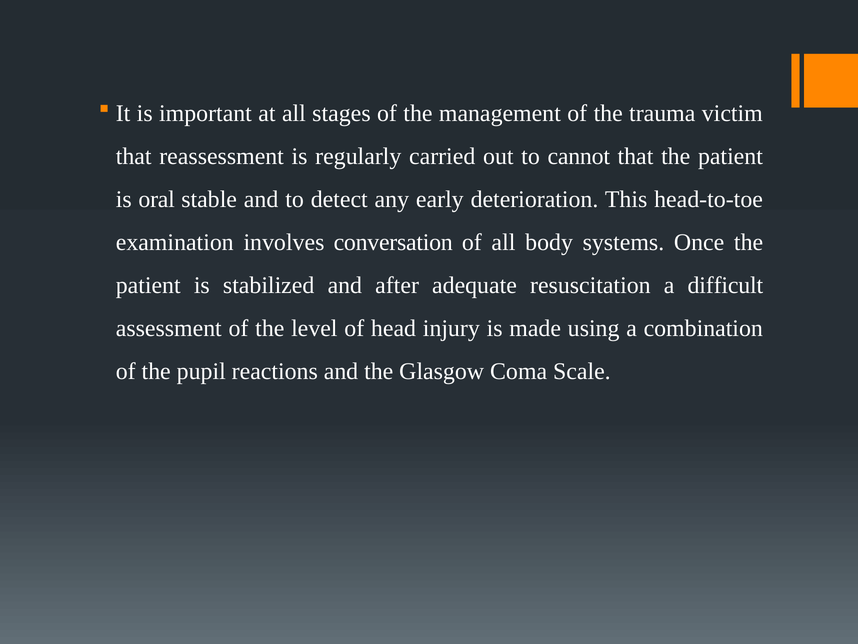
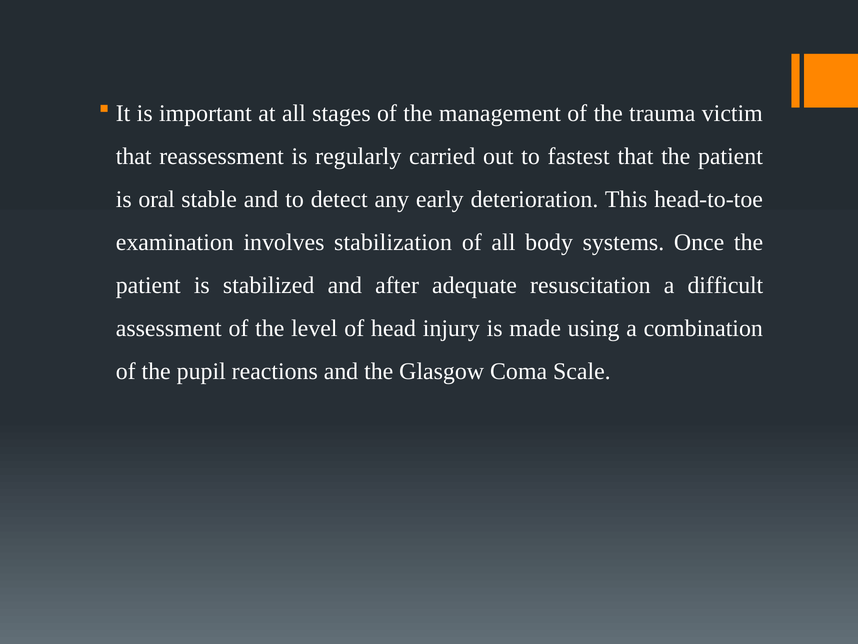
cannot: cannot -> fastest (579, 156)
conversation: conversation -> stabilization (393, 242)
